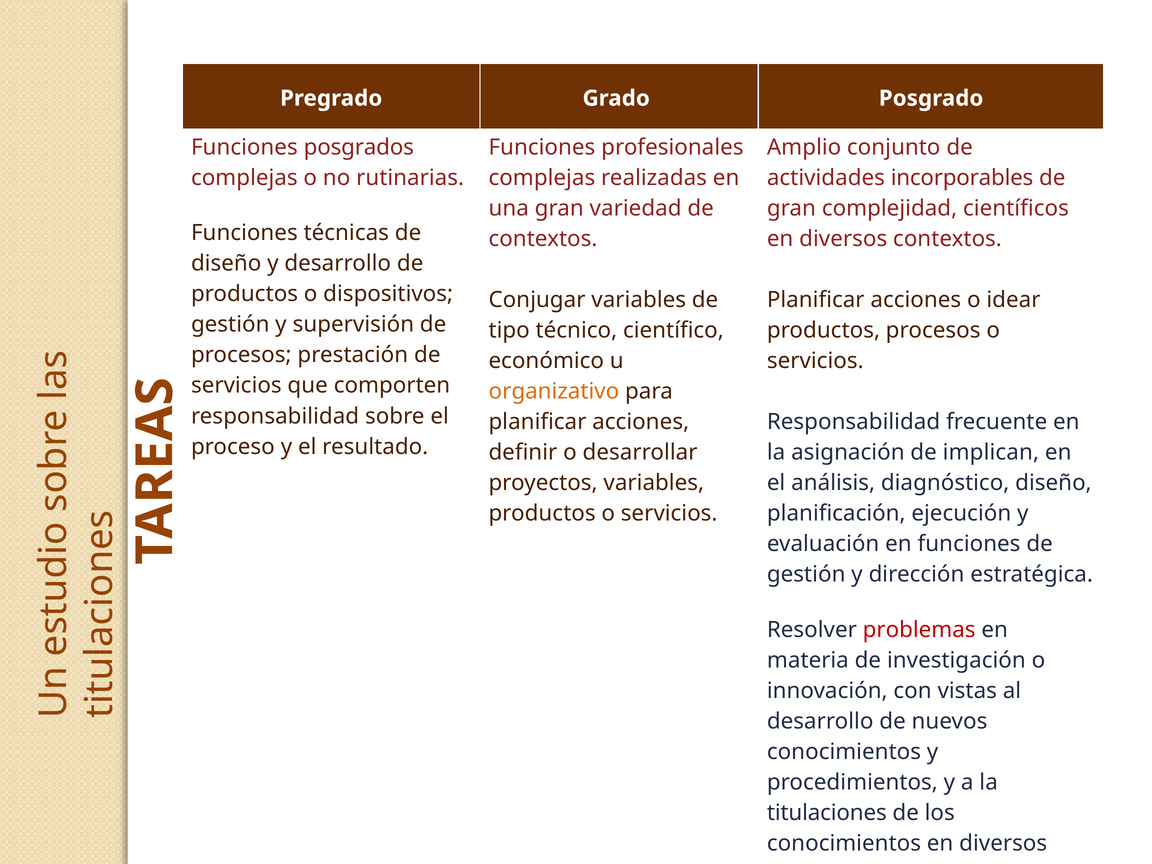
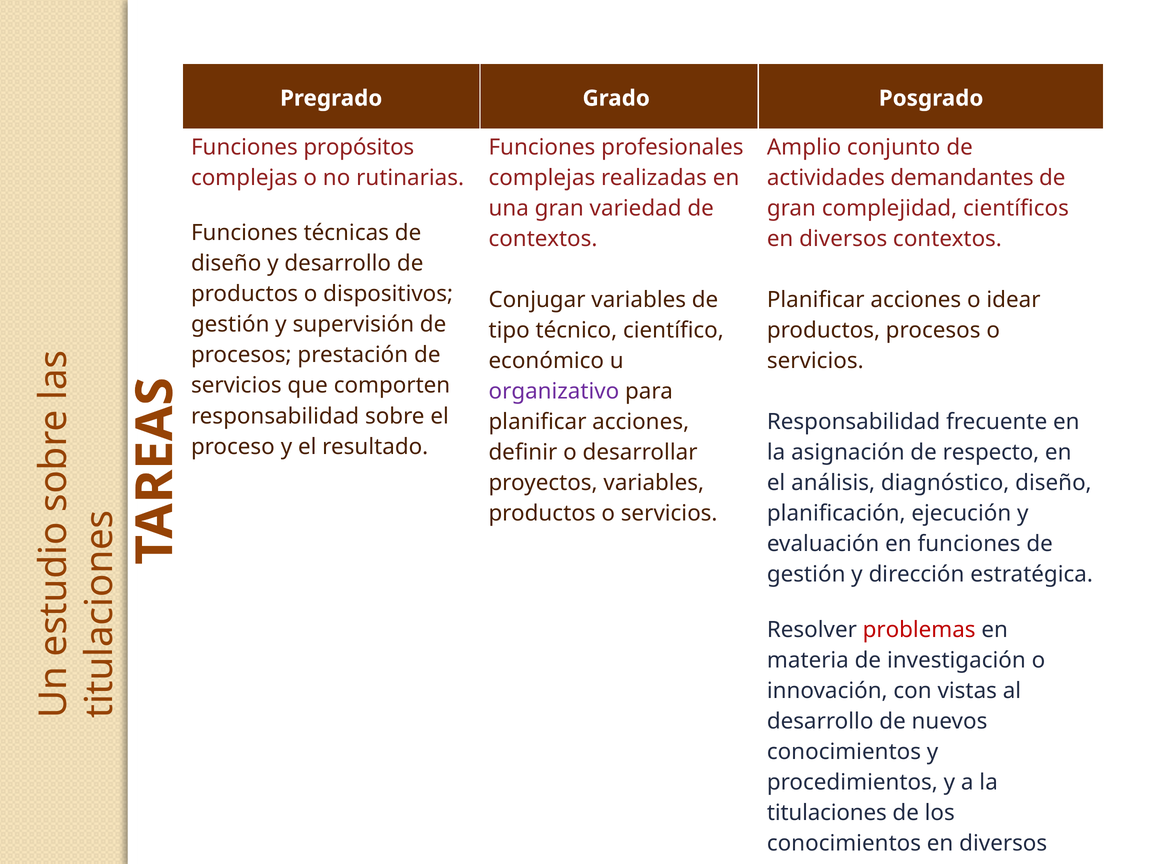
posgrados: posgrados -> propósitos (359, 147)
incorporables: incorporables -> demandantes (962, 178)
organizativo colour: orange -> purple (554, 391)
implican: implican -> respecto (991, 452)
